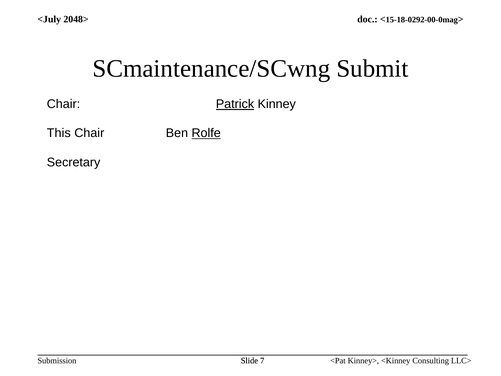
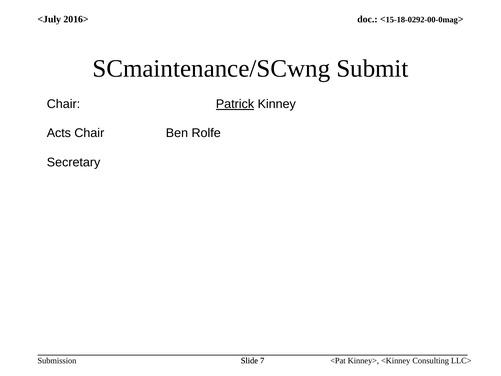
2048>: 2048> -> 2016> (76, 19)
This: This -> Acts (59, 133)
Rolfe underline: present -> none (206, 133)
